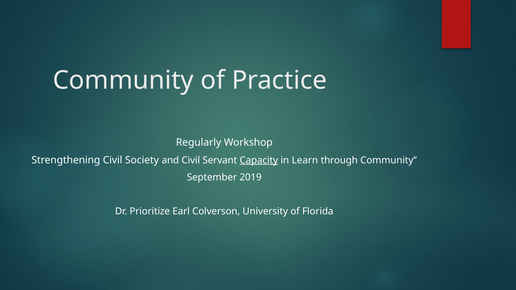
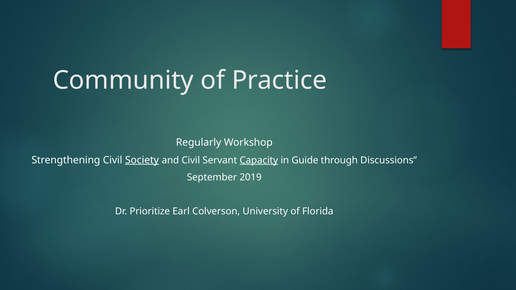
Society underline: none -> present (142, 160)
Learn: Learn -> Guide (305, 160)
through Community: Community -> Discussions (389, 160)
